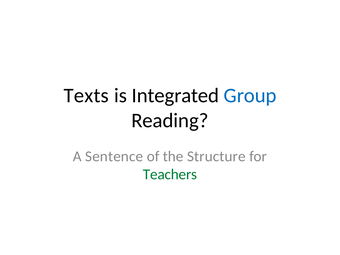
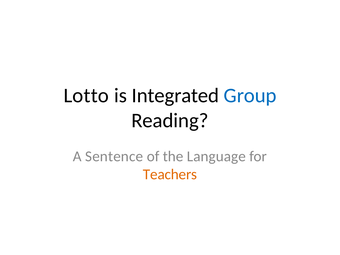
Texts: Texts -> Lotto (86, 96)
Structure: Structure -> Language (216, 156)
Teachers colour: green -> orange (170, 174)
